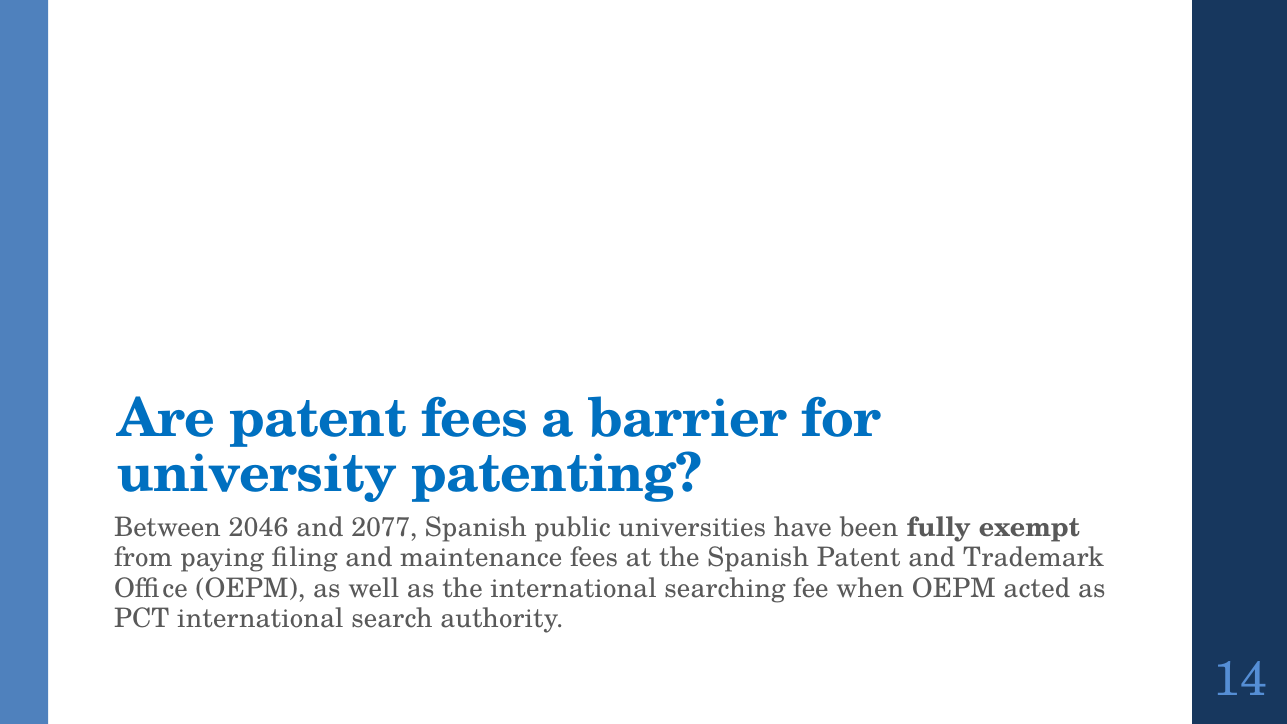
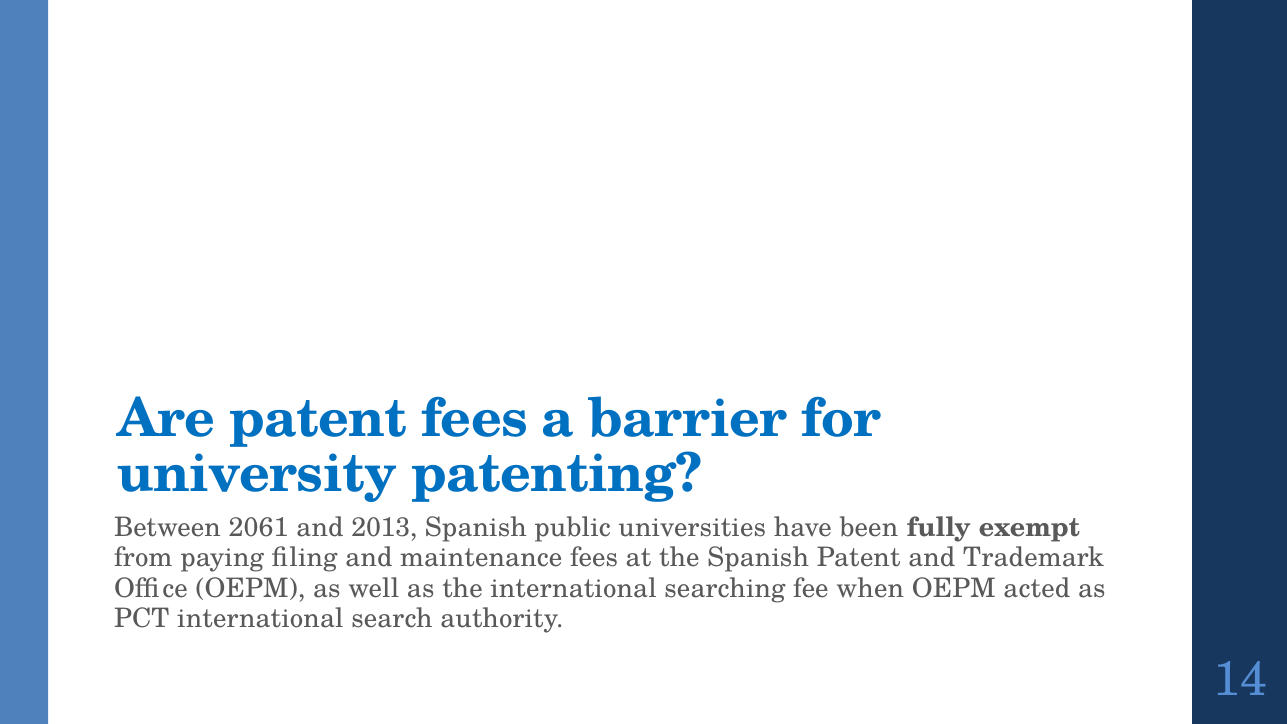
2046: 2046 -> 2061 (259, 527)
2077: 2077 -> 2013 (384, 527)
